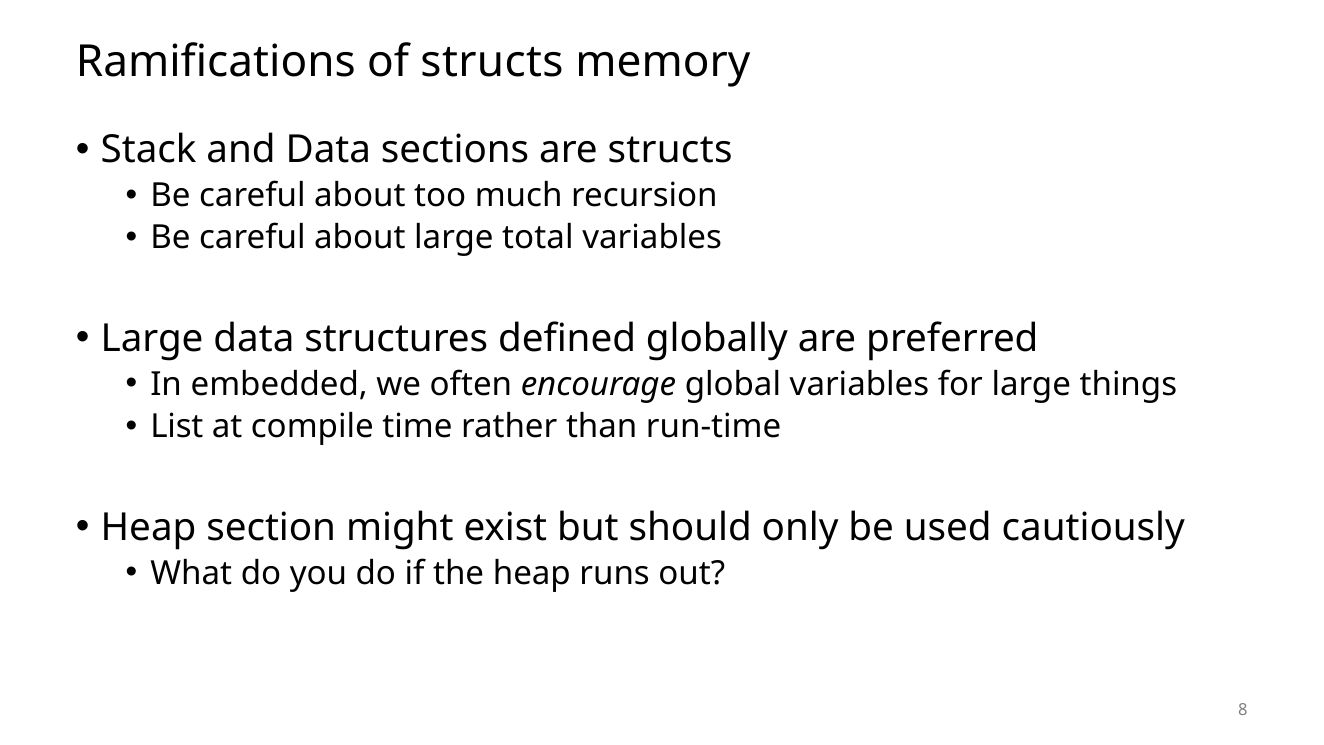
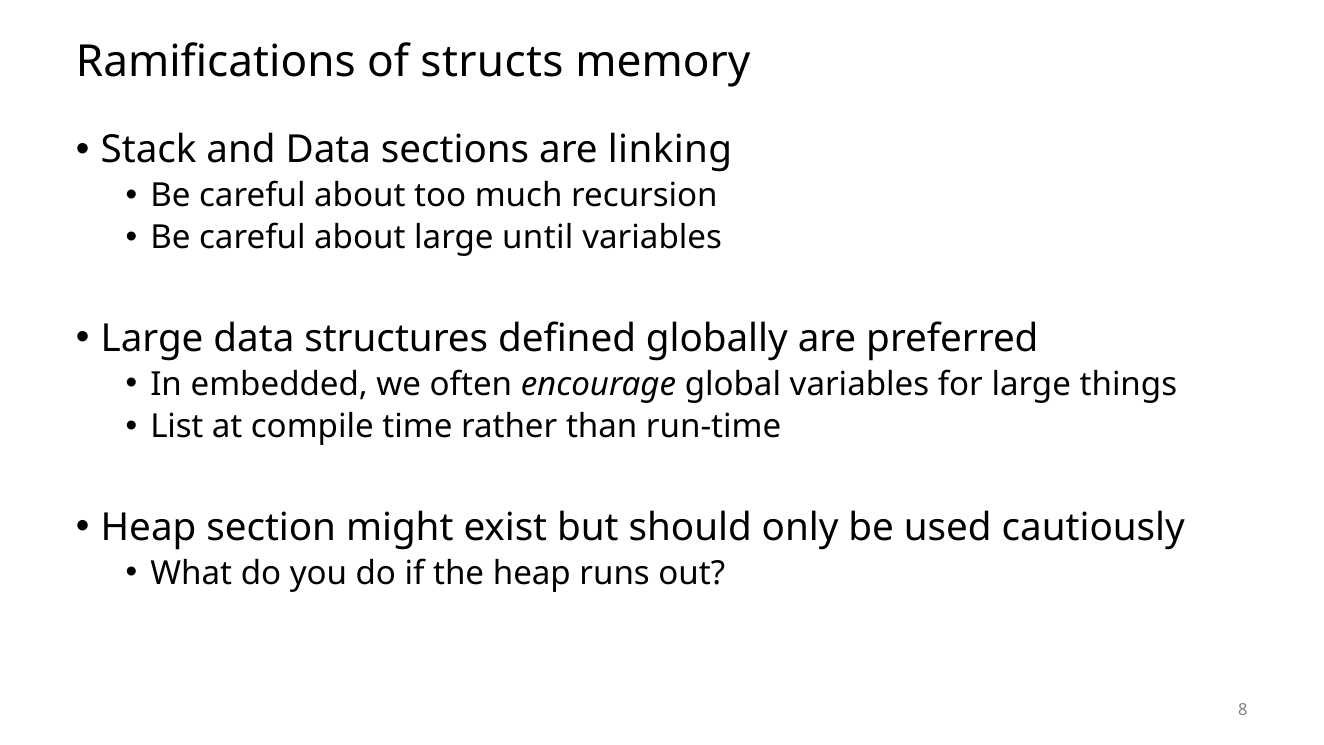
are structs: structs -> linking (670, 150)
total: total -> until (538, 238)
